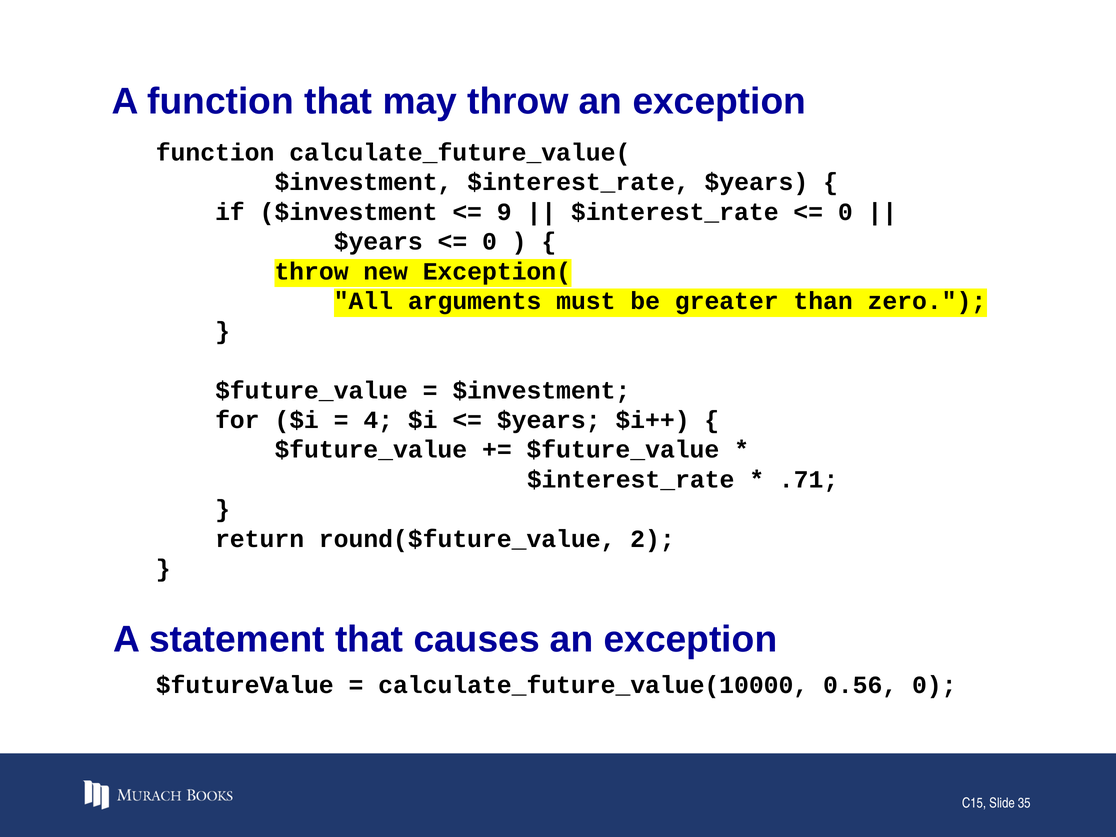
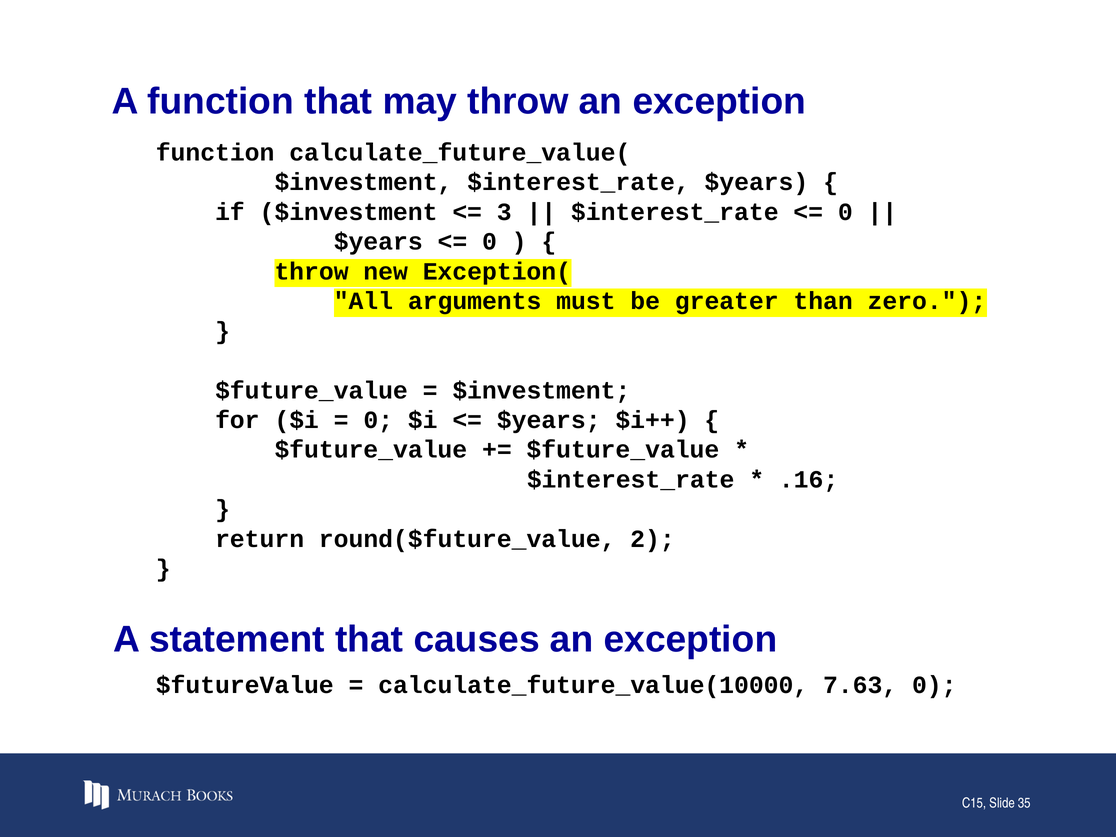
9: 9 -> 3 (504, 212)
4: 4 -> 0 (378, 420)
.71: .71 -> .16 (809, 480)
0.56: 0.56 -> 7.63 (860, 685)
